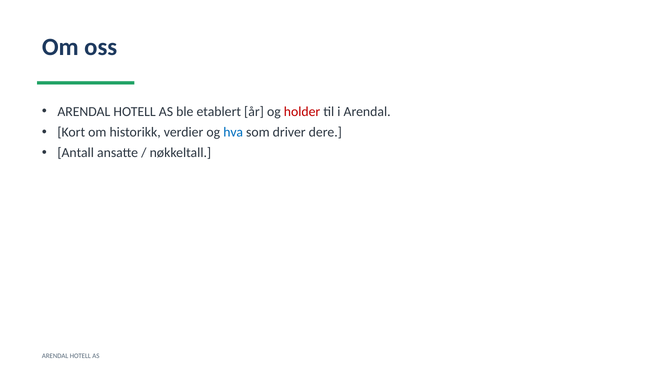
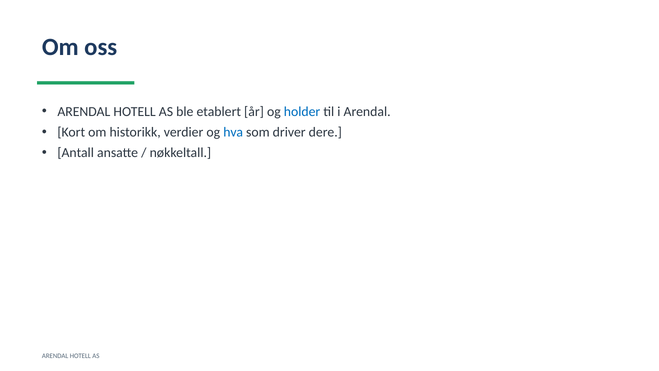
holder colour: red -> blue (302, 112)
